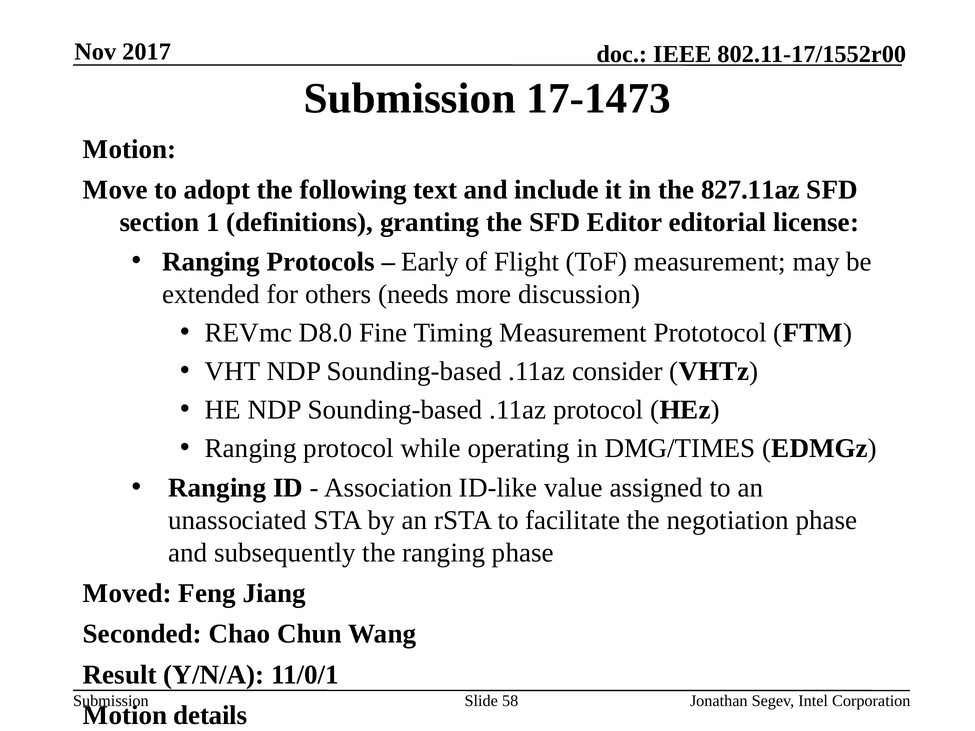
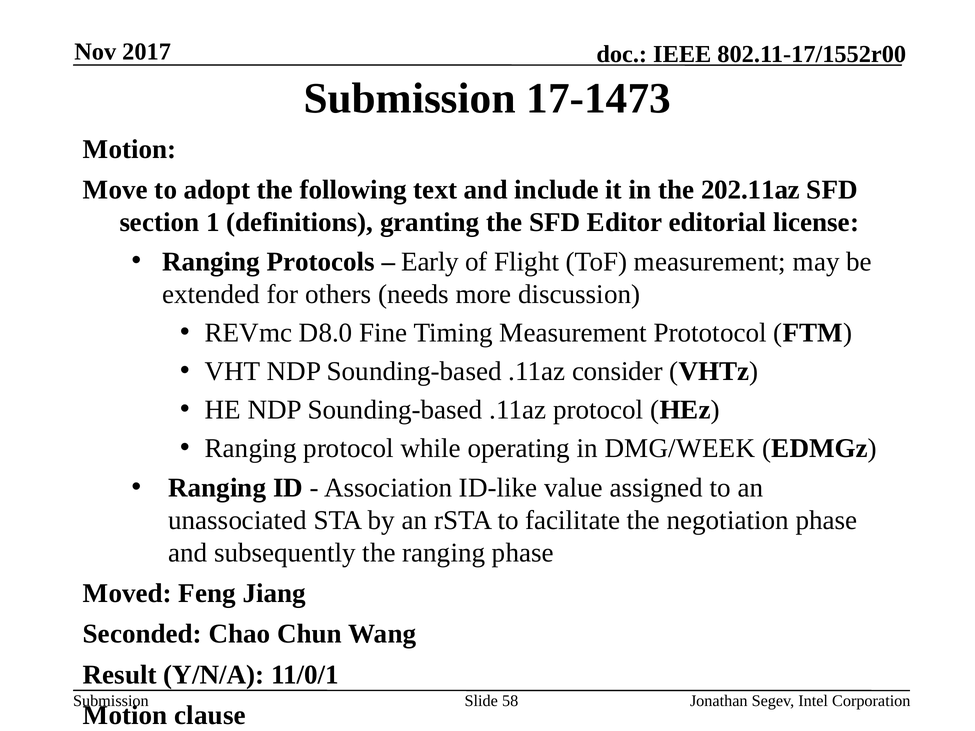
827.11az: 827.11az -> 202.11az (750, 190)
DMG/TIMES: DMG/TIMES -> DMG/WEEK (680, 449)
details: details -> clause (210, 716)
